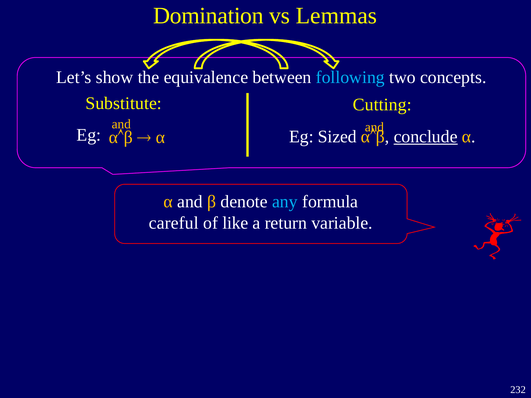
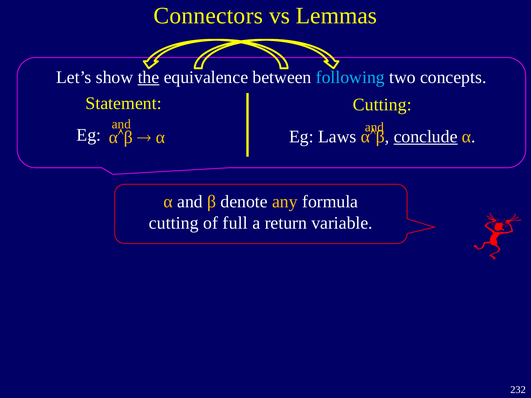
Domination: Domination -> Connectors (208, 16)
the underline: none -> present (149, 77)
Substitute: Substitute -> Statement (124, 103)
Sized: Sized -> Laws (337, 137)
any colour: light blue -> yellow (285, 202)
careful: careful -> cutting (174, 223)
like: like -> full (235, 223)
